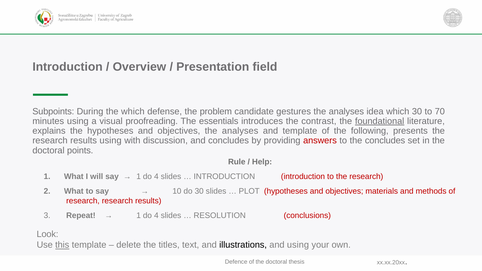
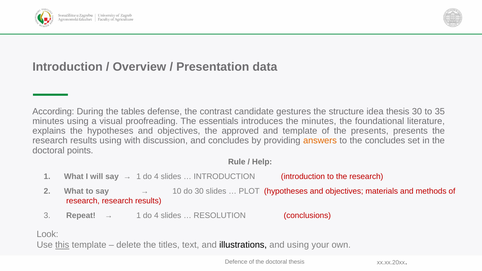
field: field -> data (265, 67)
Subpoints: Subpoints -> According (53, 111)
the which: which -> tables (133, 111)
problem: problem -> contrast (216, 111)
analyses: analyses -> structure (346, 111)
idea which: which -> thesis (398, 111)
70: 70 -> 35 (440, 111)
the contrast: contrast -> minutes (319, 121)
foundational underline: present -> none (380, 121)
objectives the analyses: analyses -> approved (240, 131)
the following: following -> presents (370, 131)
answers colour: red -> orange (320, 141)
